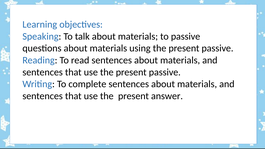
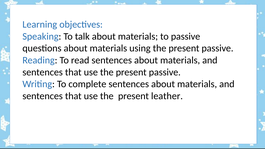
answer: answer -> leather (167, 96)
